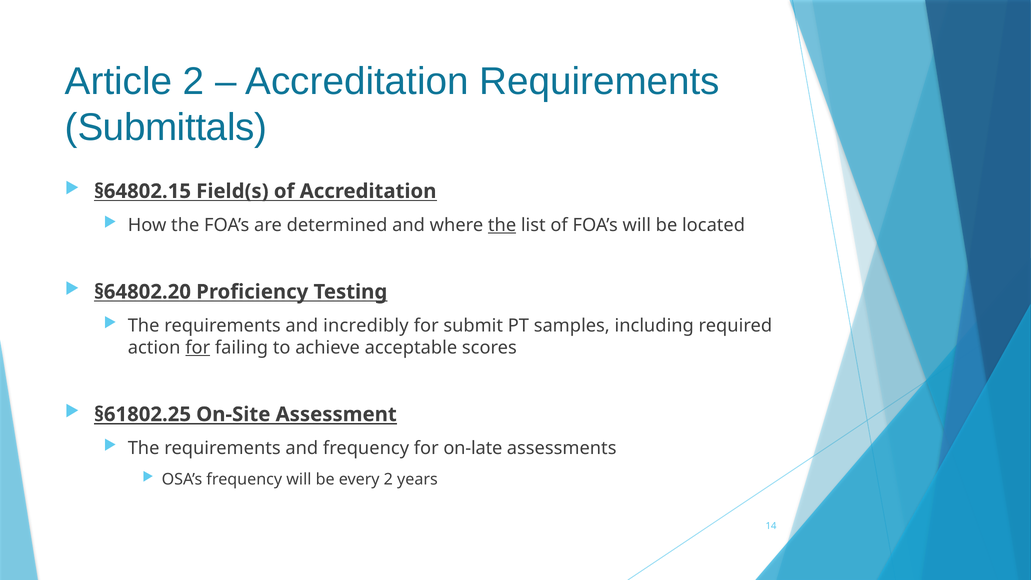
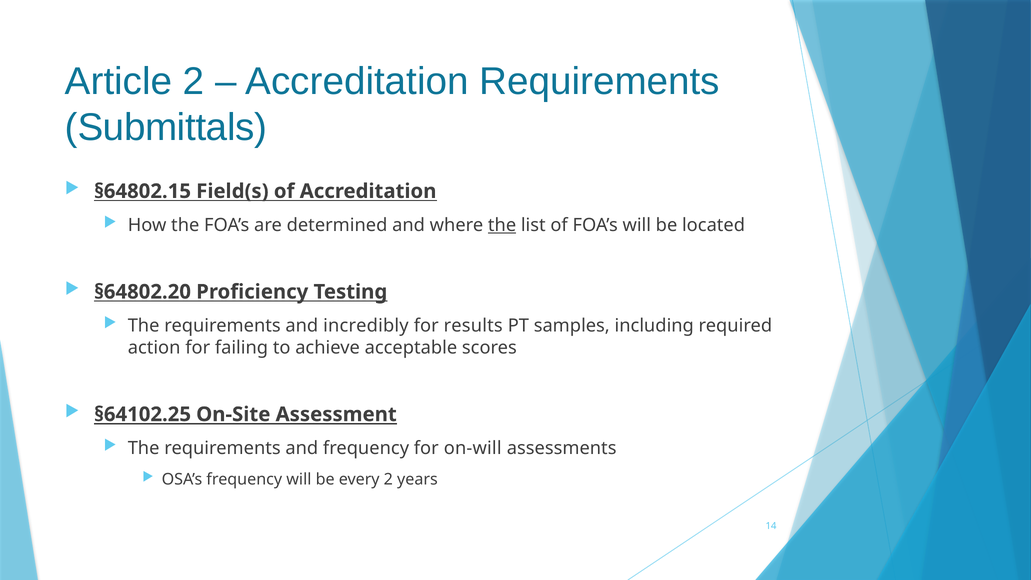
submit: submit -> results (473, 326)
for underline: present -> none (198, 348)
§61802.25: §61802.25 -> §64102.25 (143, 414)
on-late: on-late -> on-will (473, 448)
